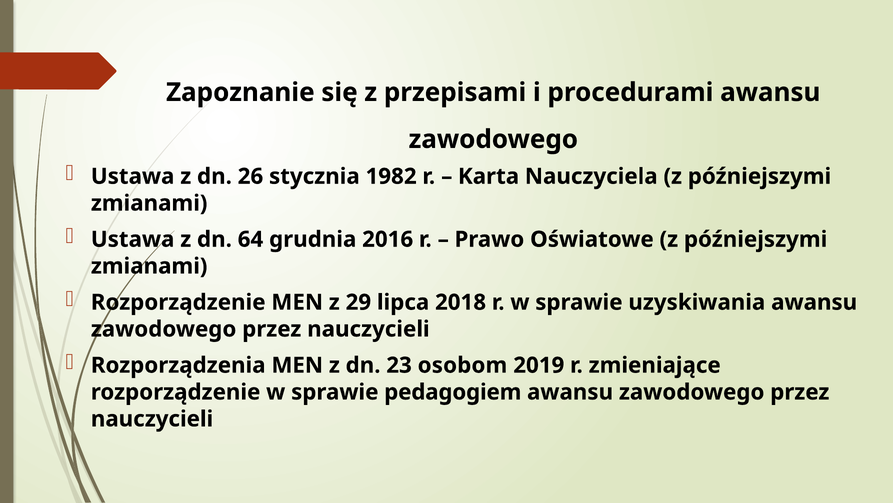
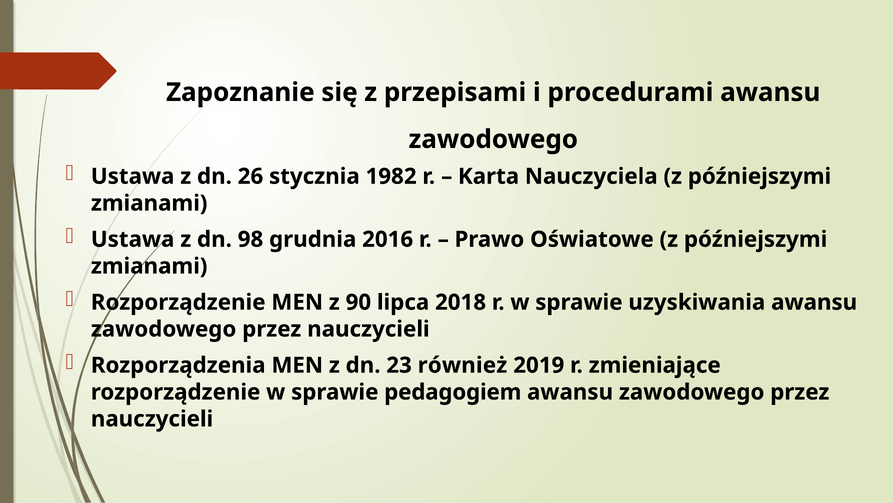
64: 64 -> 98 (250, 239)
29: 29 -> 90 (358, 302)
osobom: osobom -> również (462, 365)
